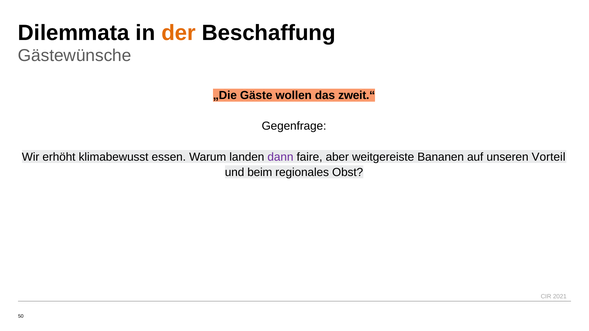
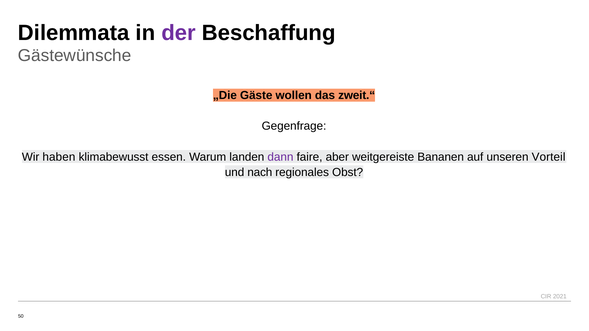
der colour: orange -> purple (179, 33)
erhöht: erhöht -> haben (59, 157)
beim: beim -> nach (260, 172)
